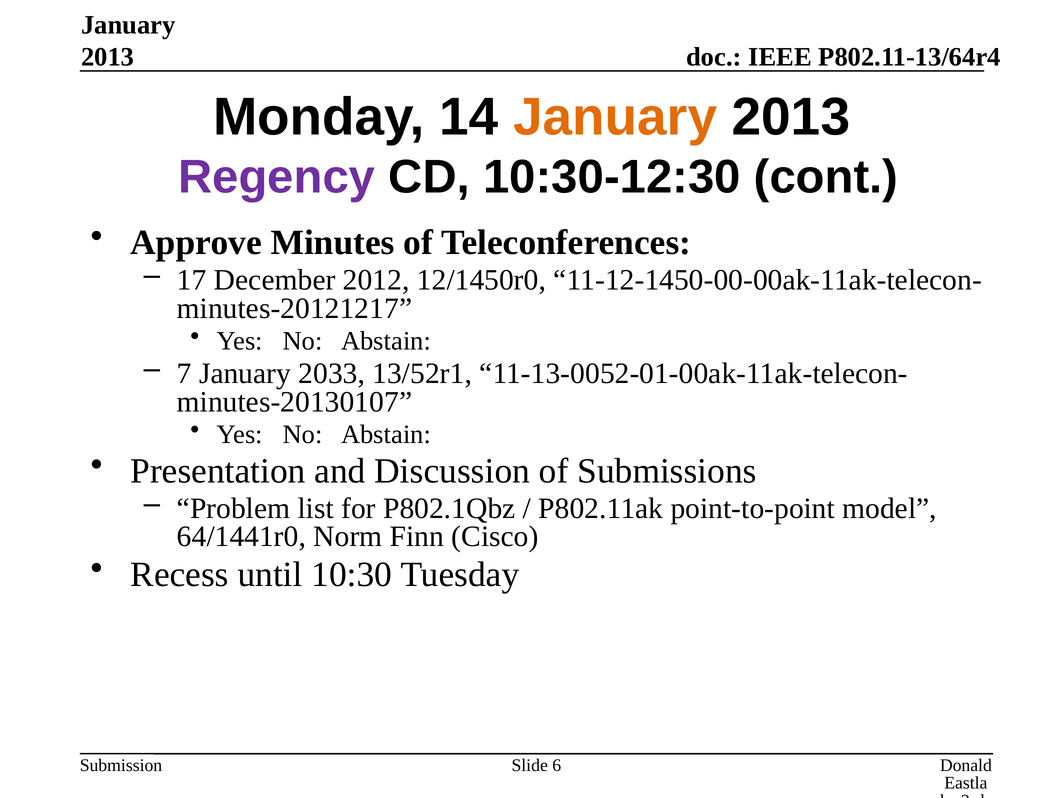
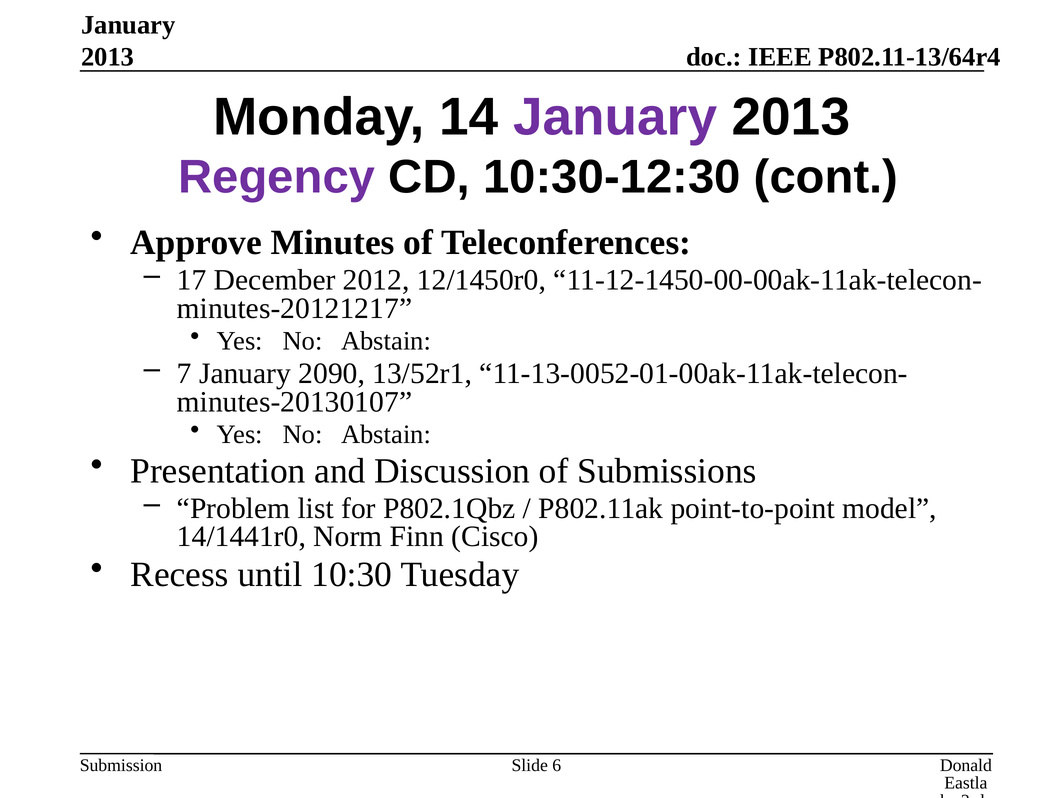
January colour: orange -> purple (615, 117)
2033: 2033 -> 2090 (332, 374)
64/1441r0: 64/1441r0 -> 14/1441r0 (241, 537)
